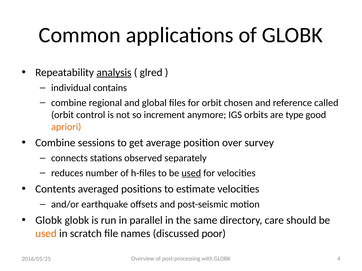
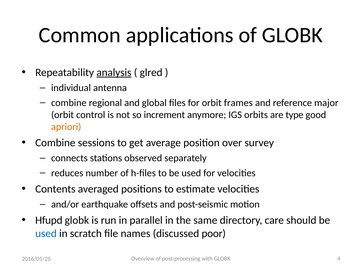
contains: contains -> antenna (110, 88)
chosen: chosen -> frames (238, 103)
called: called -> major (326, 103)
used underline: present -> none (191, 173)
Globk: Globk -> Hfupd (49, 221)
used colour: orange -> blue (46, 234)
